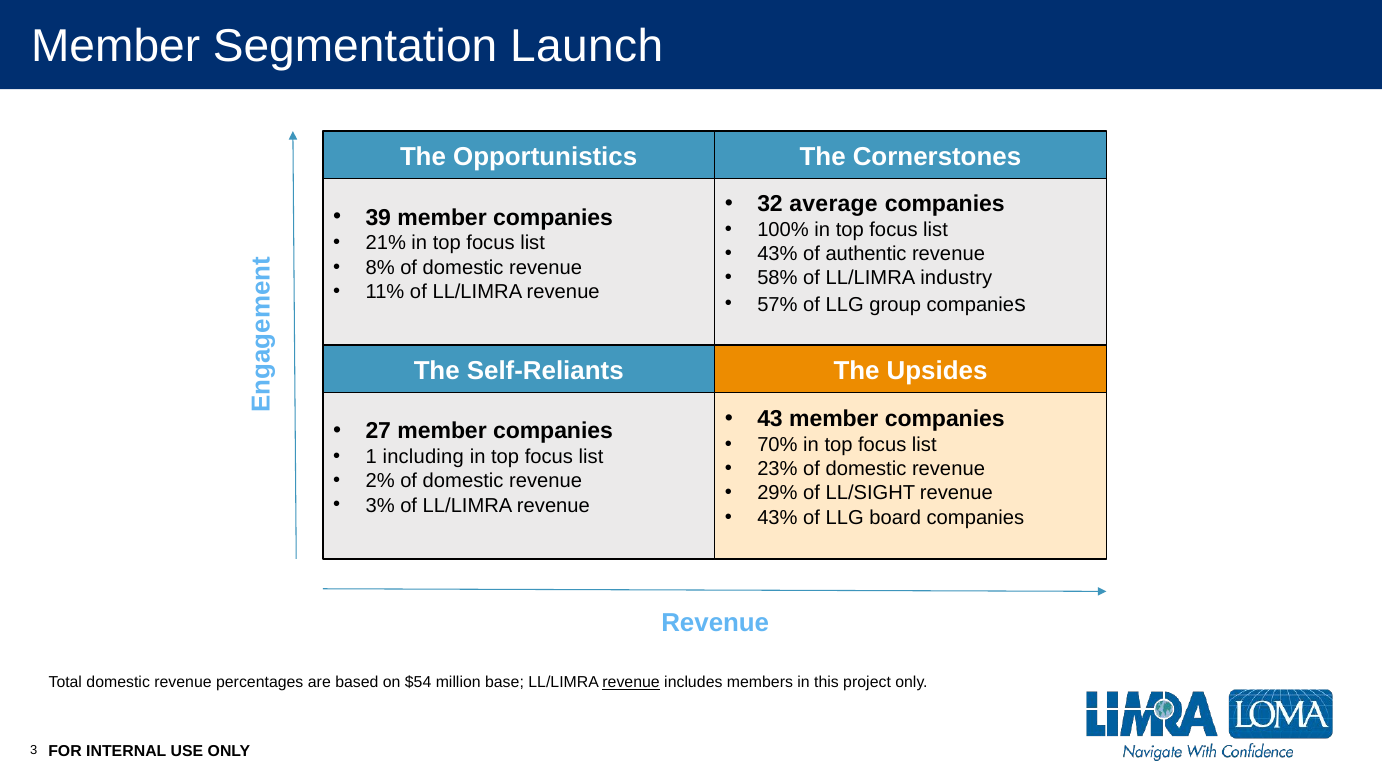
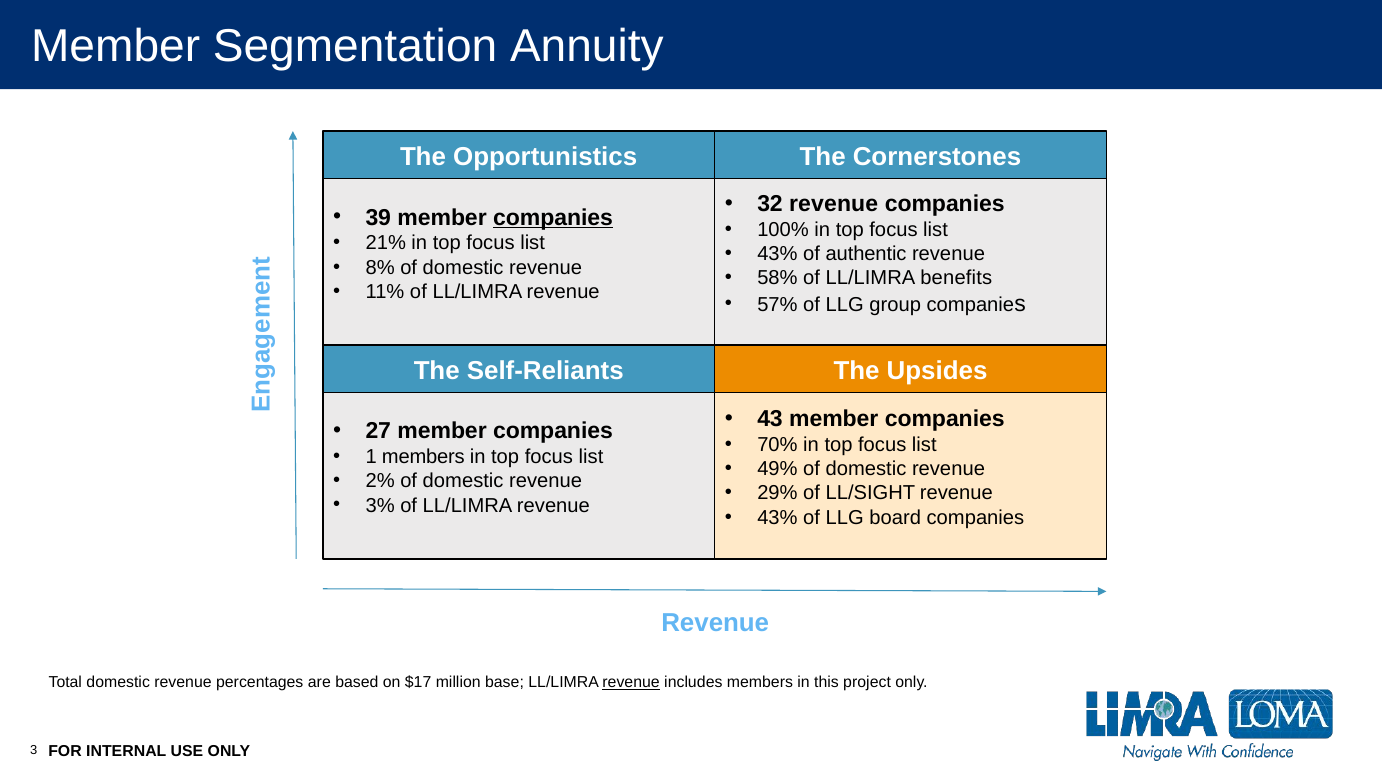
Launch: Launch -> Annuity (587, 47)
32 average: average -> revenue (834, 204)
companies underline: none -> present (553, 218)
industry: industry -> benefits (956, 278)
1 including: including -> members (423, 457)
23%: 23% -> 49% (777, 469)
$54: $54 -> $17 (418, 683)
